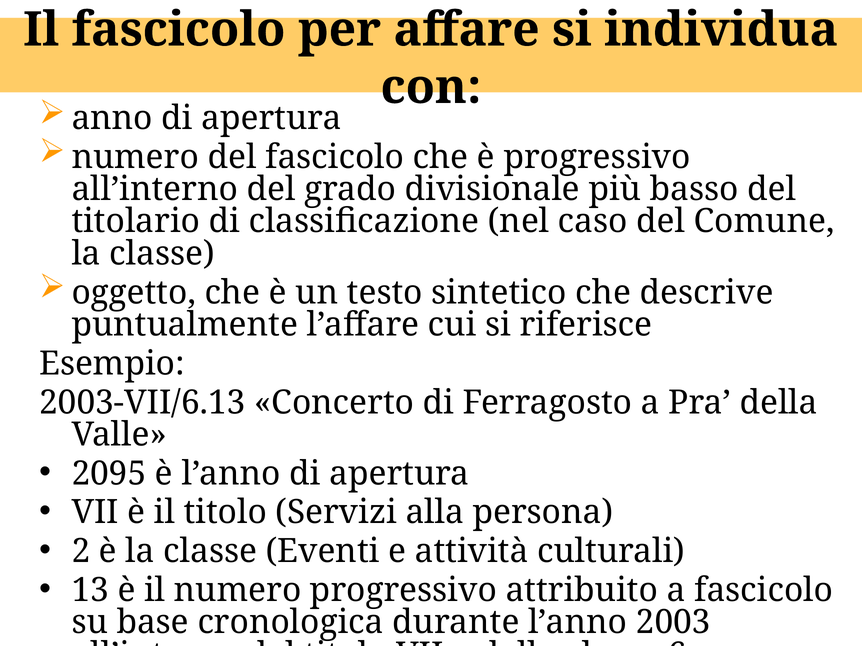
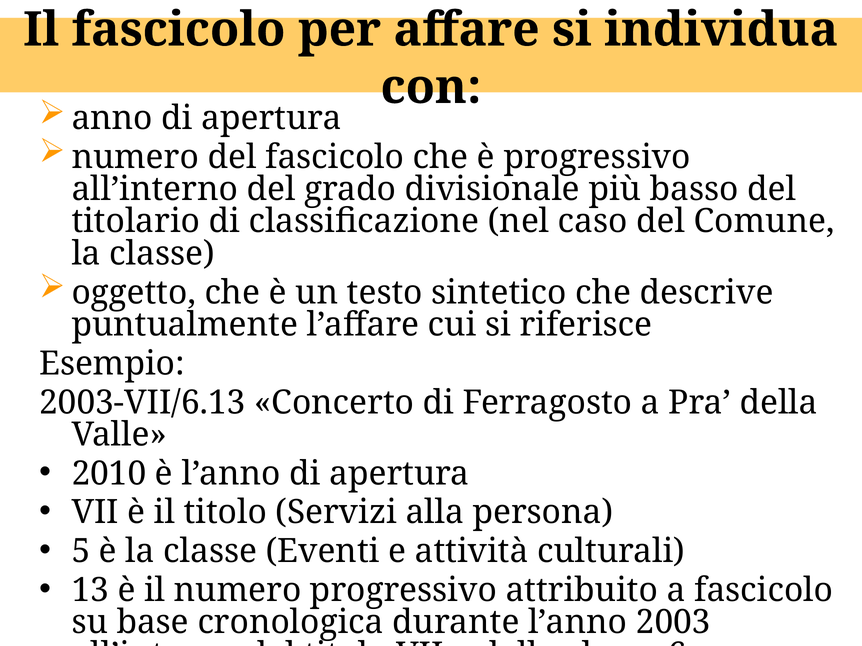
2095: 2095 -> 2010 (109, 474)
2: 2 -> 5 (81, 552)
